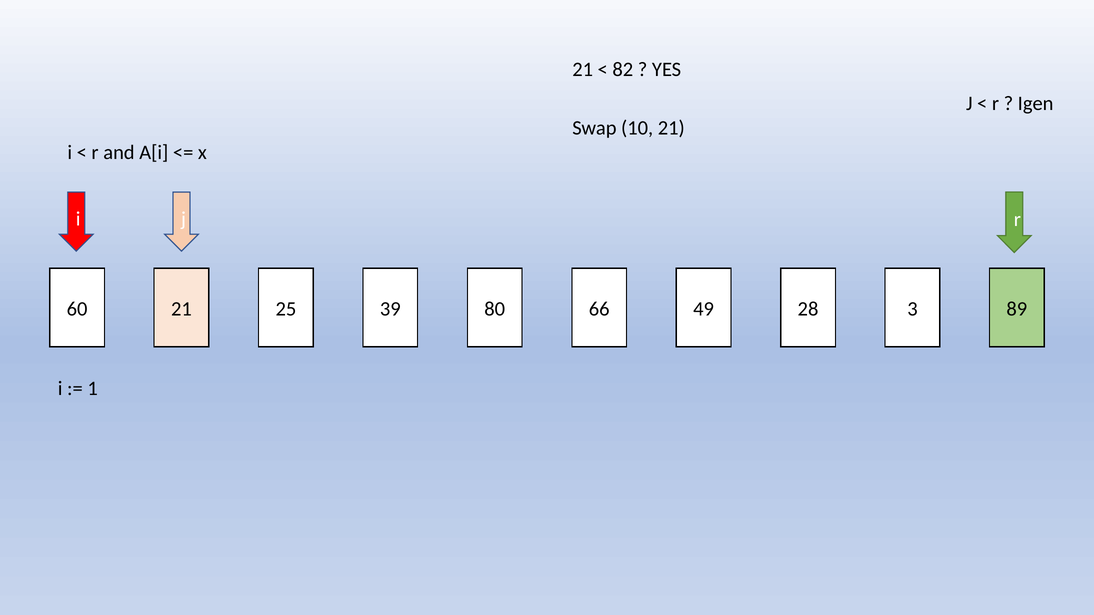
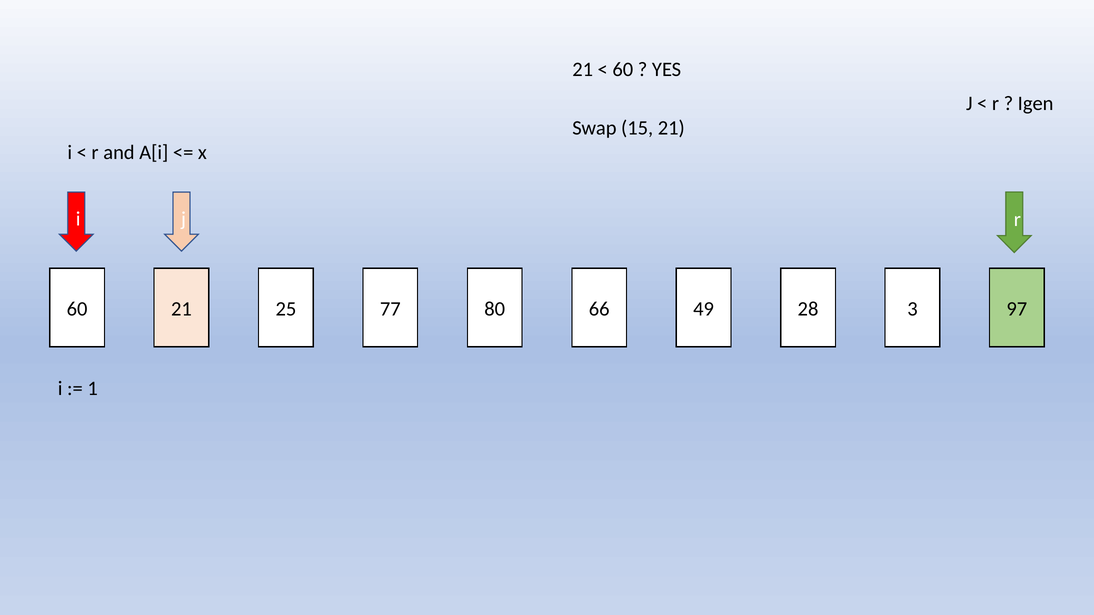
82: 82 -> 60 (623, 70)
10: 10 -> 15 (637, 128)
39: 39 -> 77 (390, 309)
89: 89 -> 97 (1017, 309)
